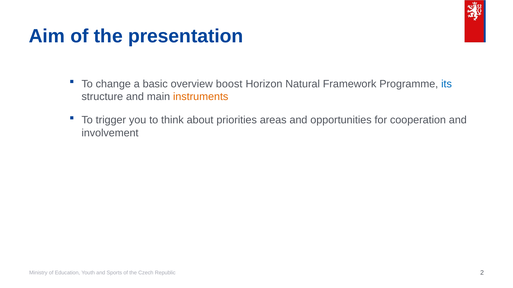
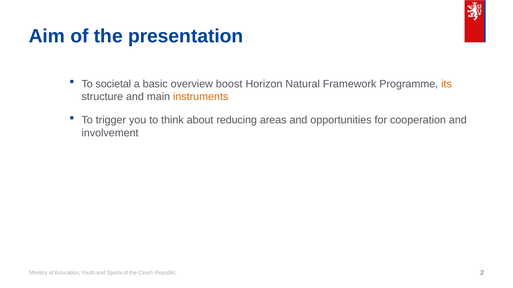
change: change -> societal (113, 84)
its colour: blue -> orange (447, 84)
priorities: priorities -> reducing (237, 120)
